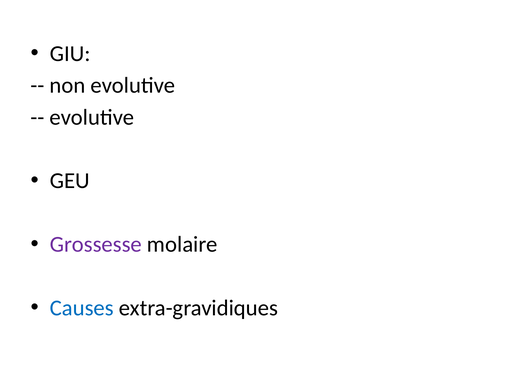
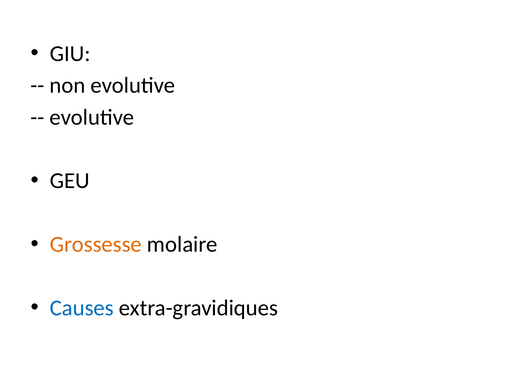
Grossesse colour: purple -> orange (96, 245)
